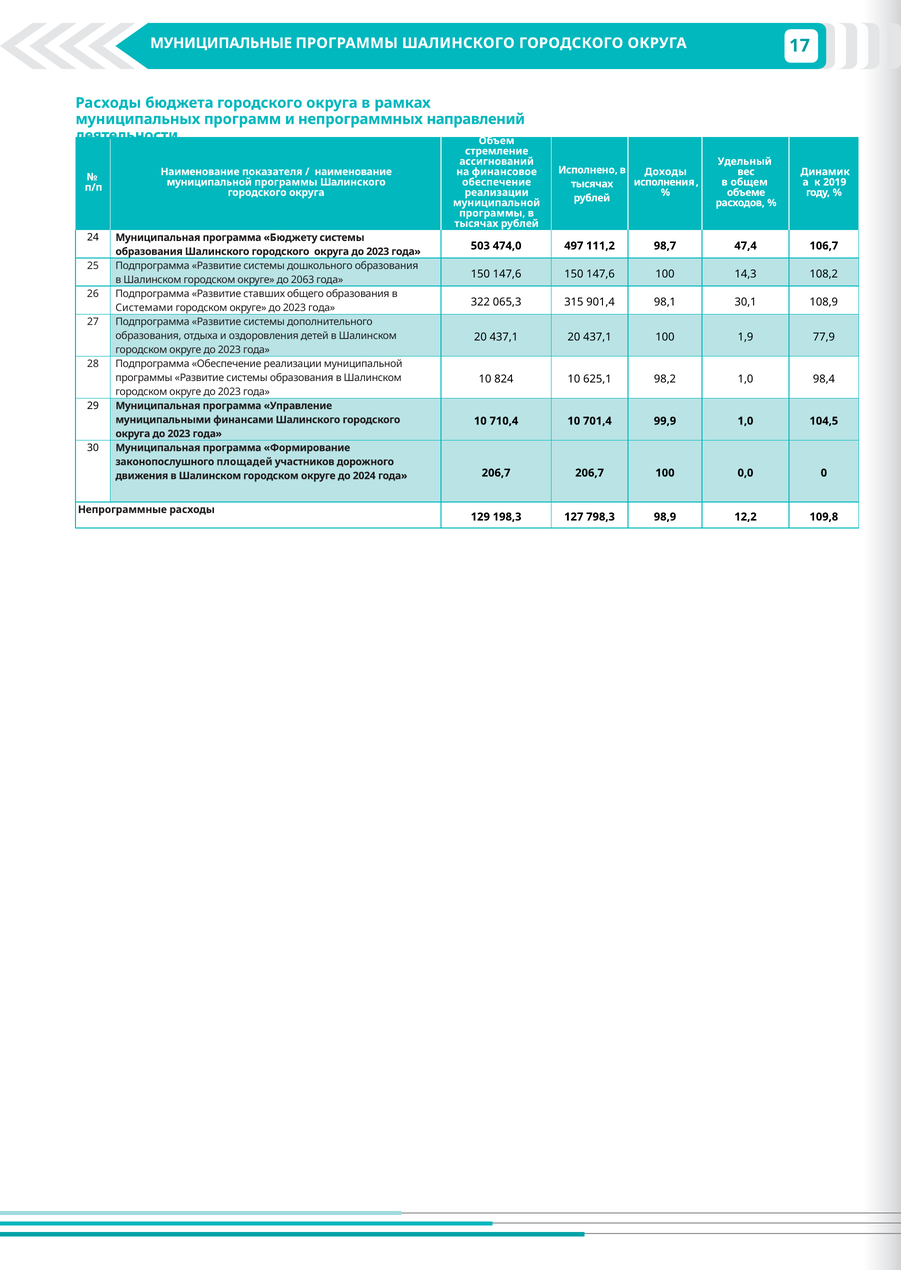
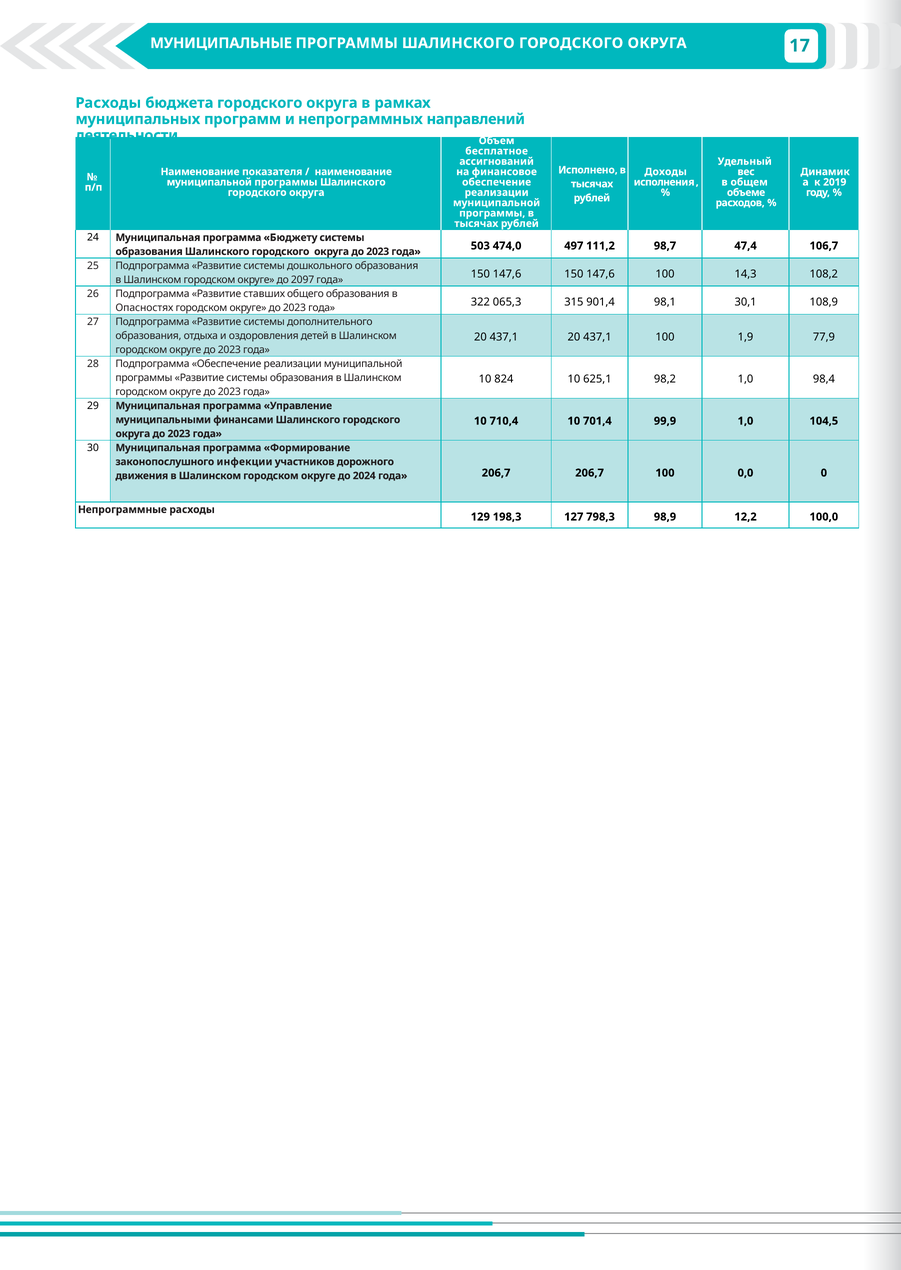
стремление: стремление -> бесплатное (497, 151)
2063: 2063 -> 2097 (303, 280)
Системами: Системами -> Опасностях (144, 308)
площадей: площадей -> инфекции (244, 462)
109,8: 109,8 -> 100,0 (824, 517)
